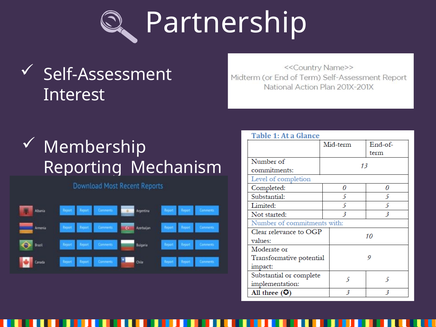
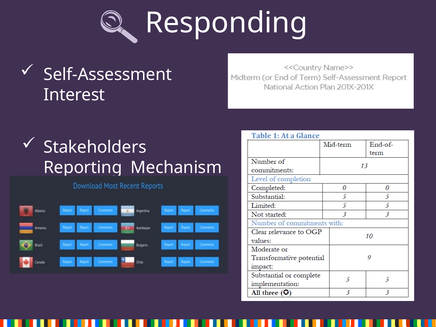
Partnership: Partnership -> Responding (226, 23)
Membership: Membership -> Stakeholders (95, 147)
